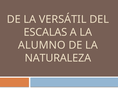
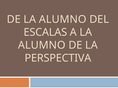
DE LA VERSÁTIL: VERSÁTIL -> ALUMNO (63, 19)
NATURALEZA: NATURALEZA -> PERSPECTIVA (58, 58)
